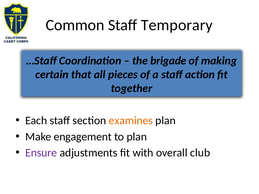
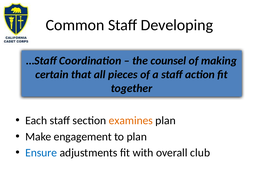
Temporary: Temporary -> Developing (177, 25)
brigade: brigade -> counsel (168, 61)
Ensure colour: purple -> blue (41, 153)
